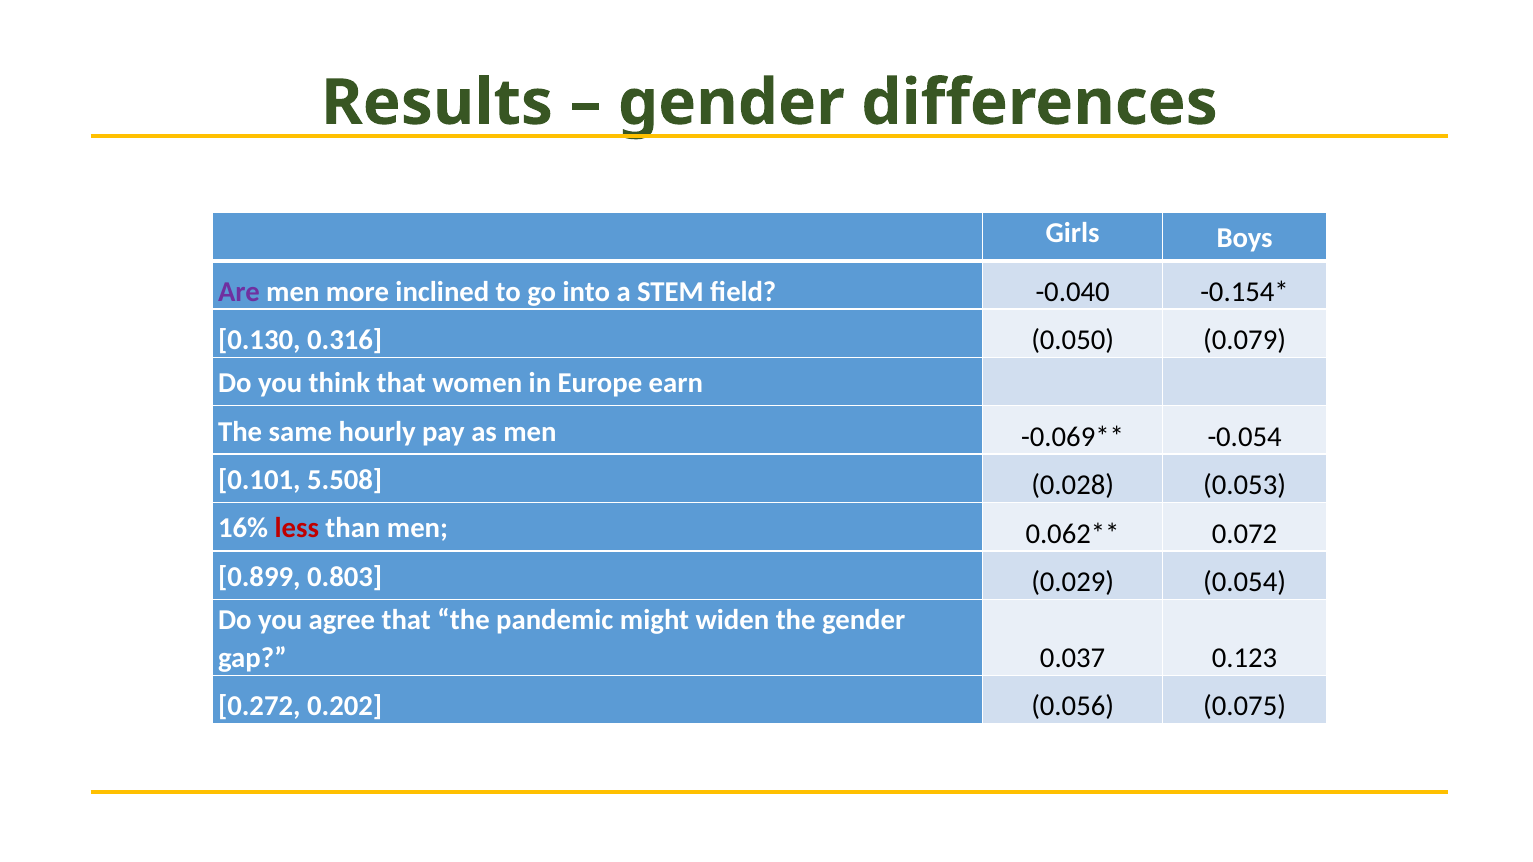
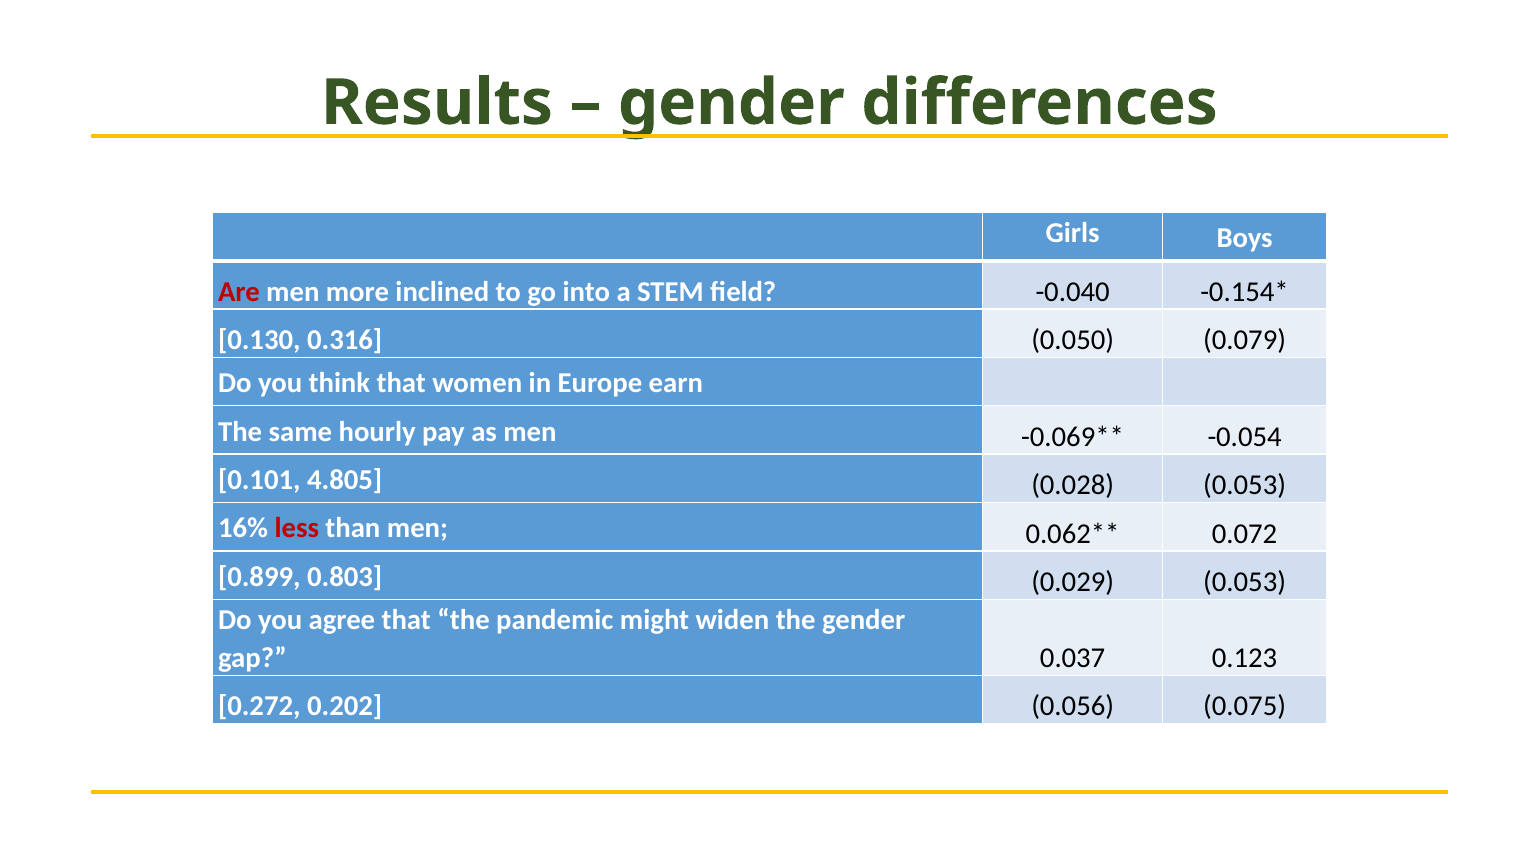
Are colour: purple -> red (239, 292)
5.508: 5.508 -> 4.805 (345, 480)
0.029 0.054: 0.054 -> 0.053 (1245, 582)
